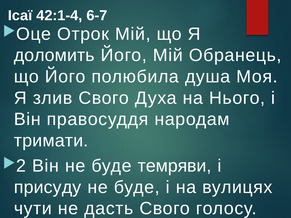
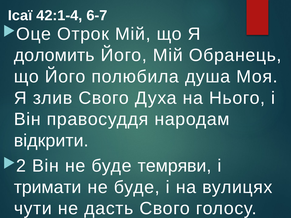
тримати: тримати -> відкрити (51, 141)
присуду: присуду -> тримати (48, 187)
